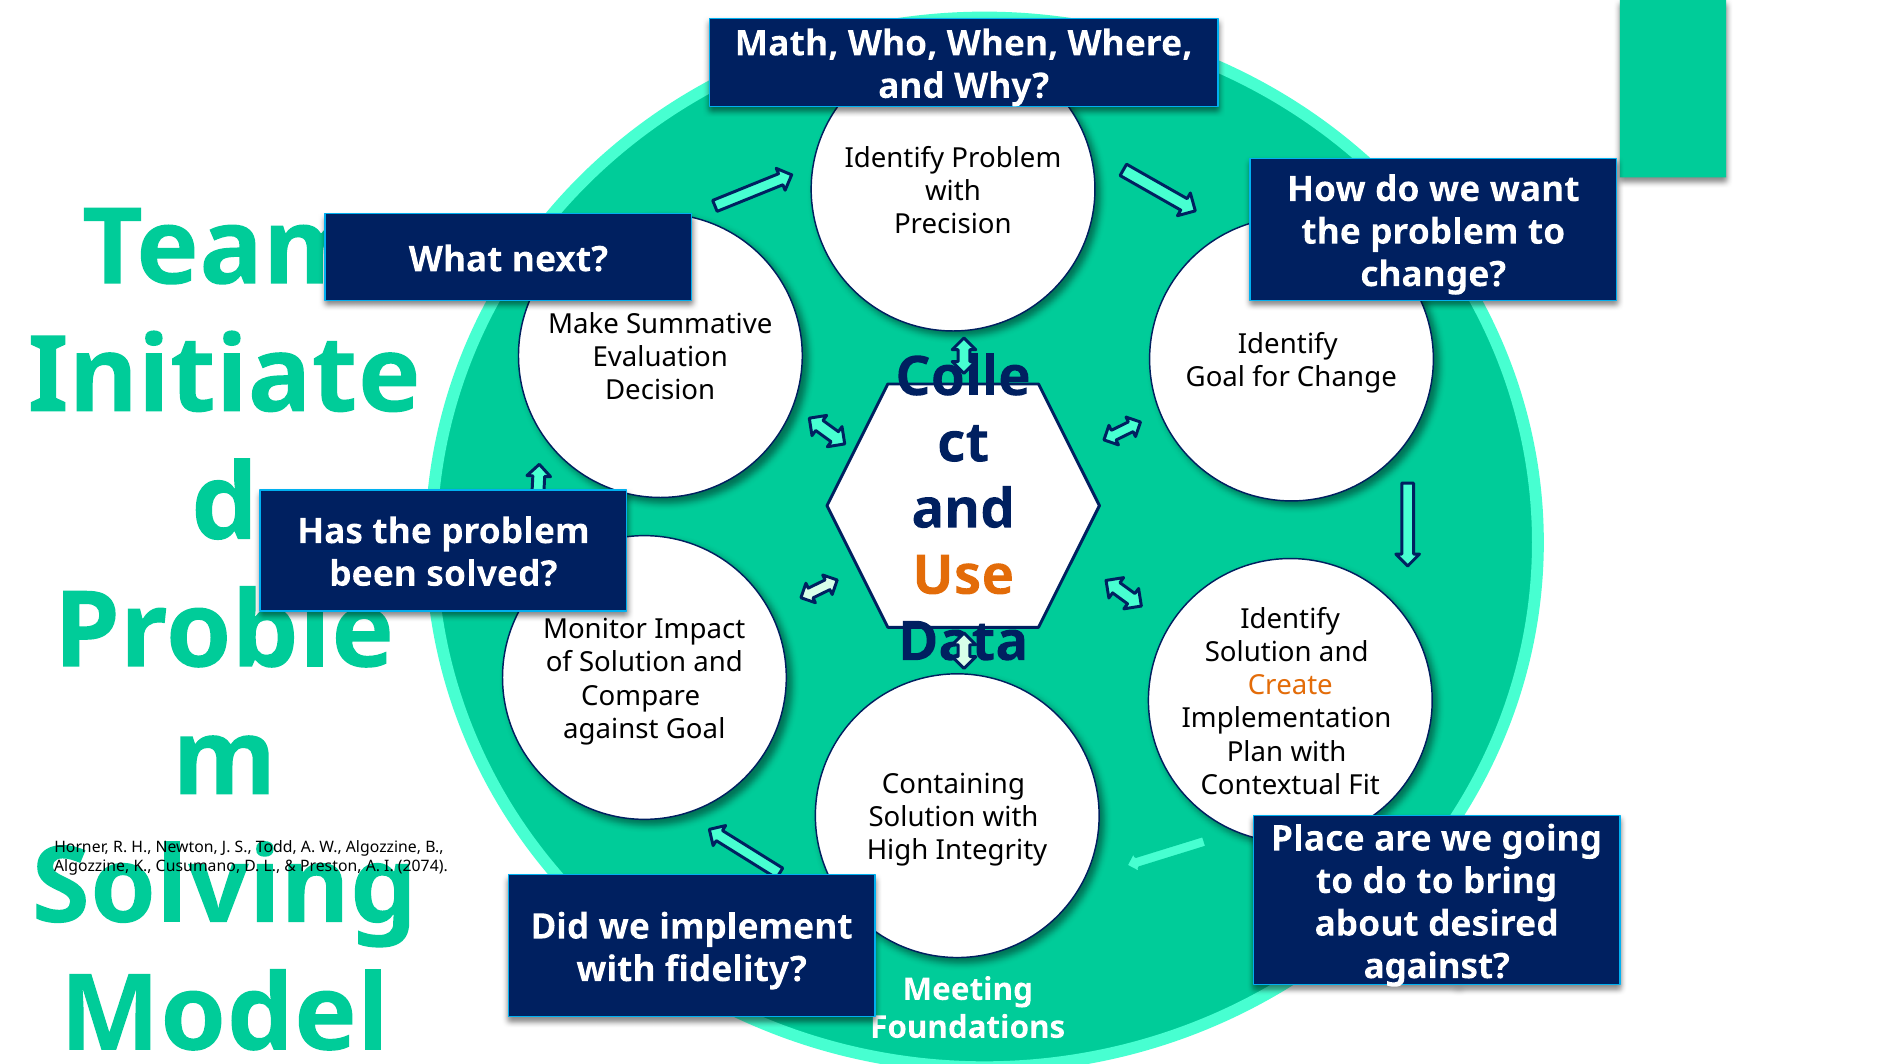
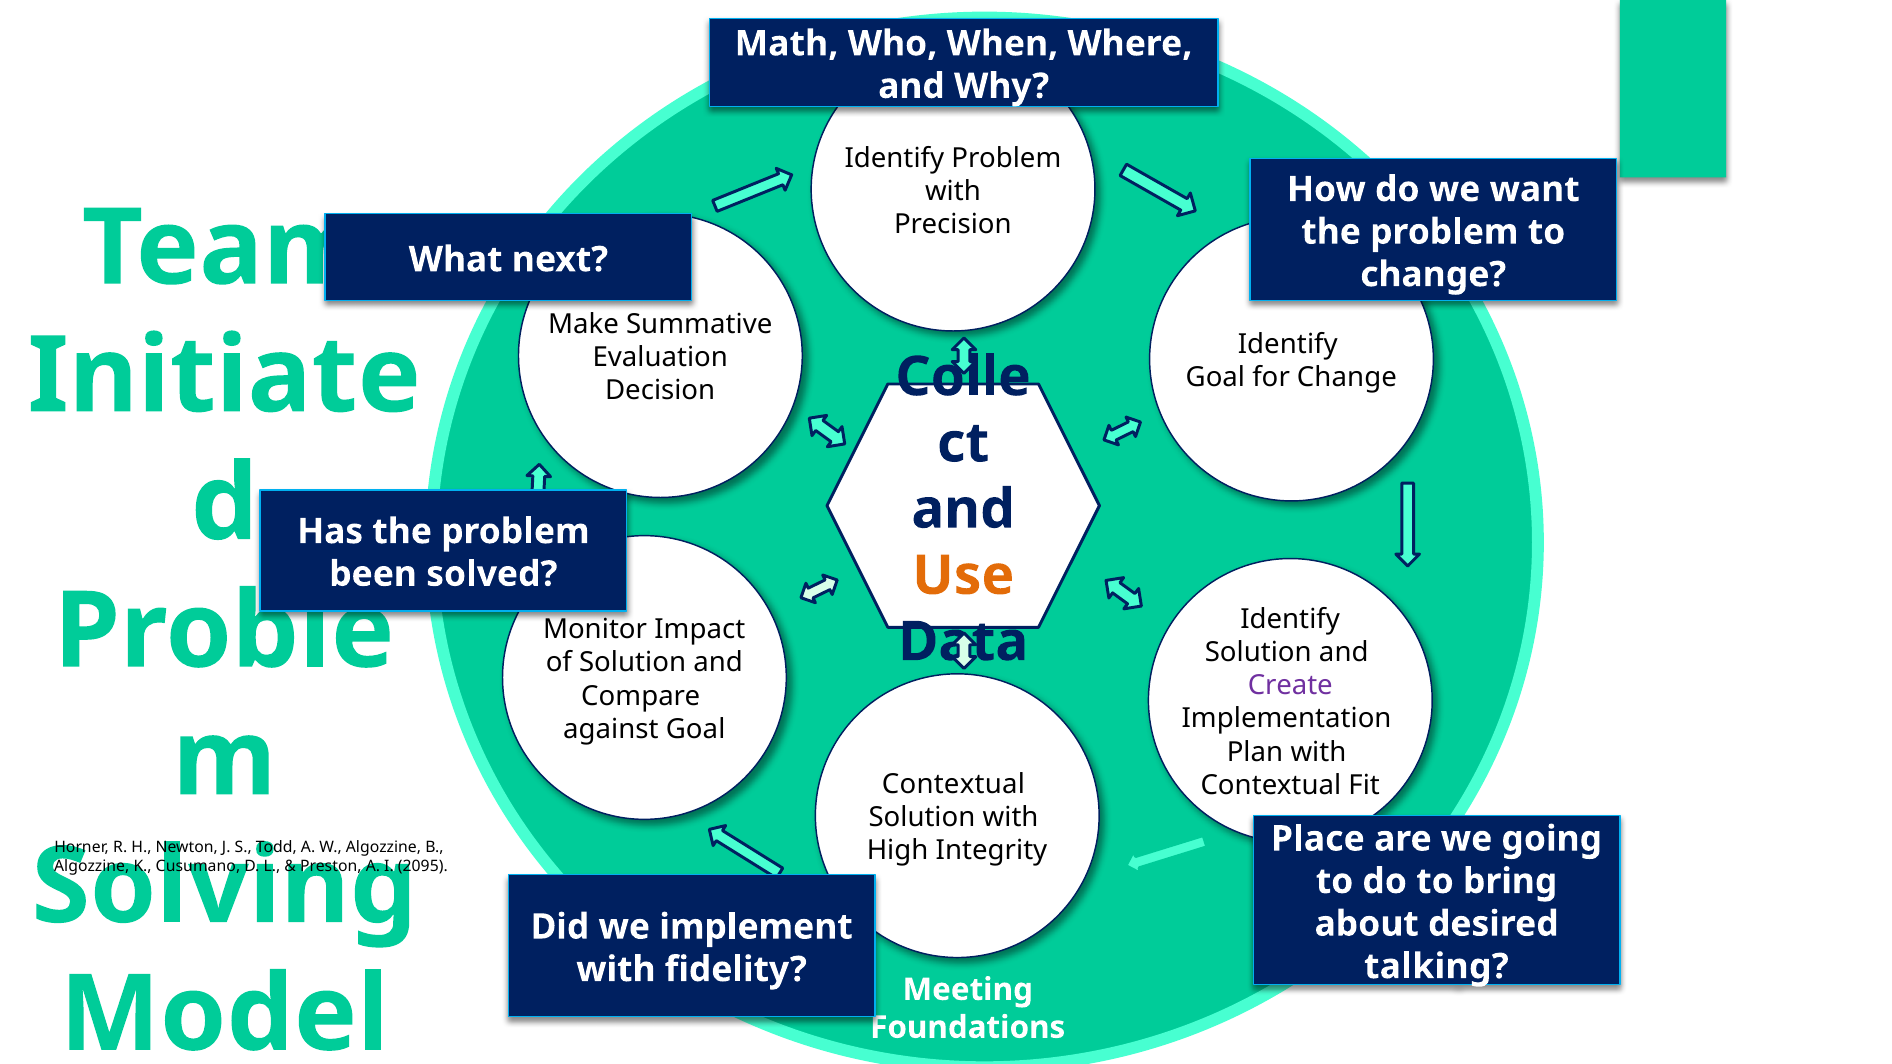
Create colour: orange -> purple (1290, 686)
Containing: Containing -> Contextual (953, 785)
2074: 2074 -> 2095 (423, 866)
against: against -> talking (1436, 967)
